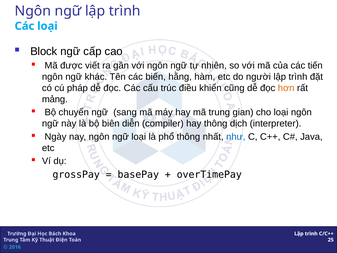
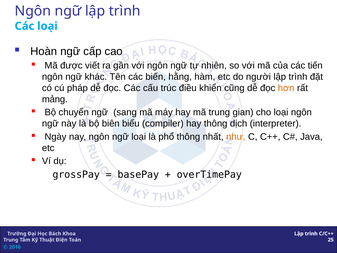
Block: Block -> Hoàn (44, 51)
diễn: diễn -> biểu (131, 123)
như colour: blue -> orange (236, 137)
